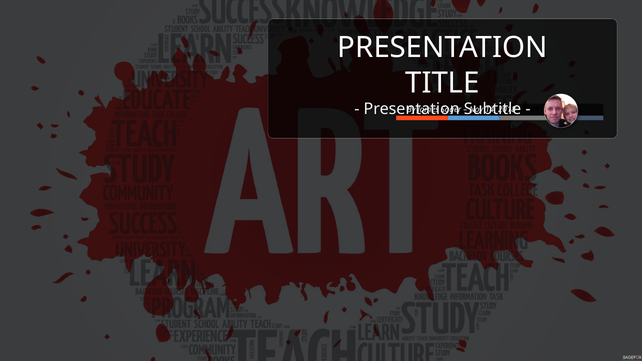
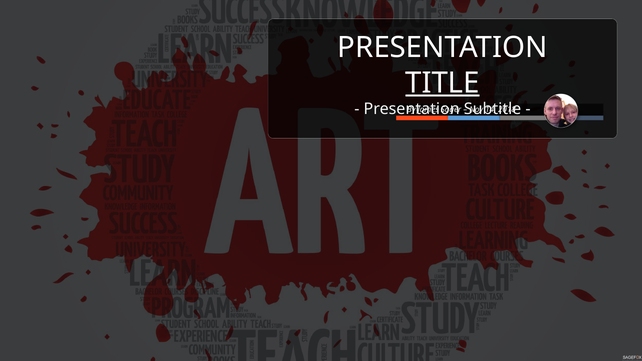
TITLE underline: none -> present (443, 83)
